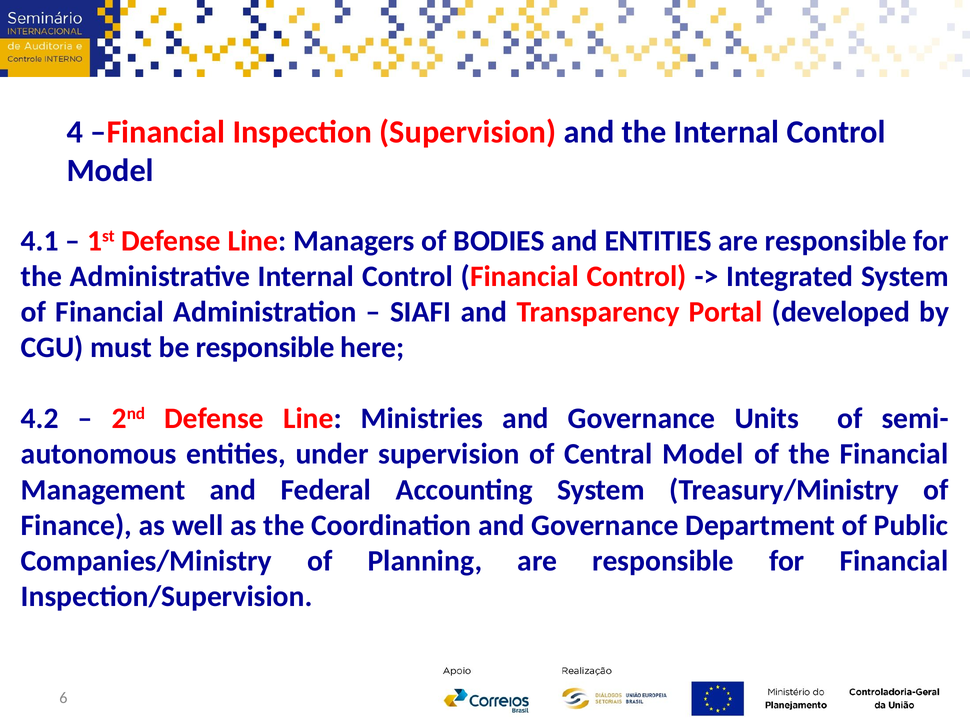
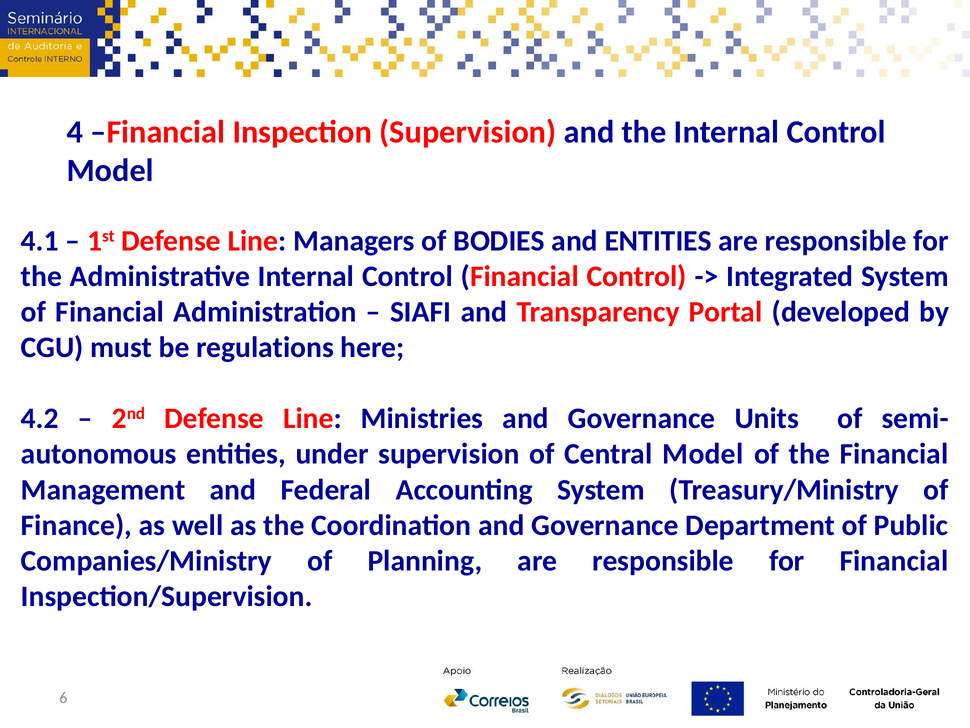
be responsible: responsible -> regulations (265, 347)
